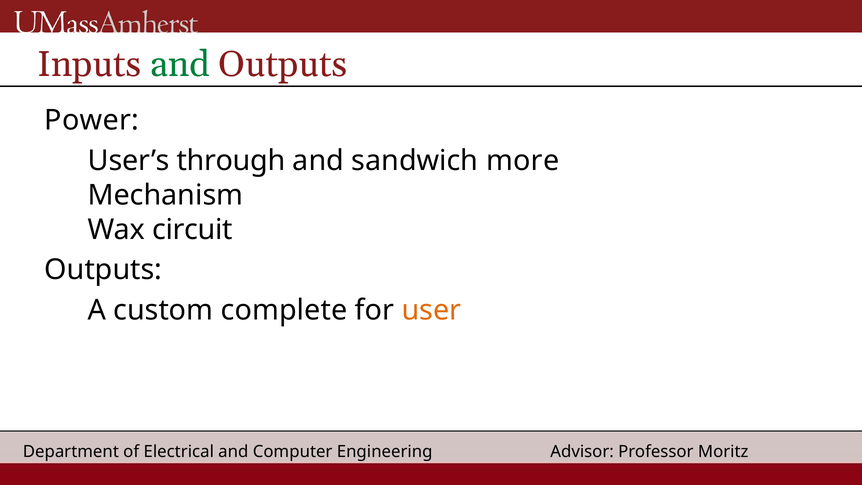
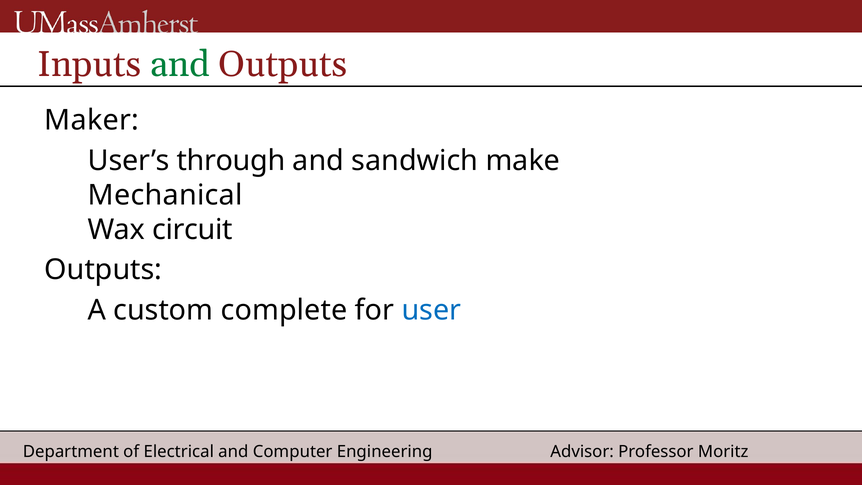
Power: Power -> Maker (92, 120)
more: more -> make (523, 161)
Mechanism: Mechanism -> Mechanical (165, 195)
user colour: orange -> blue (431, 310)
